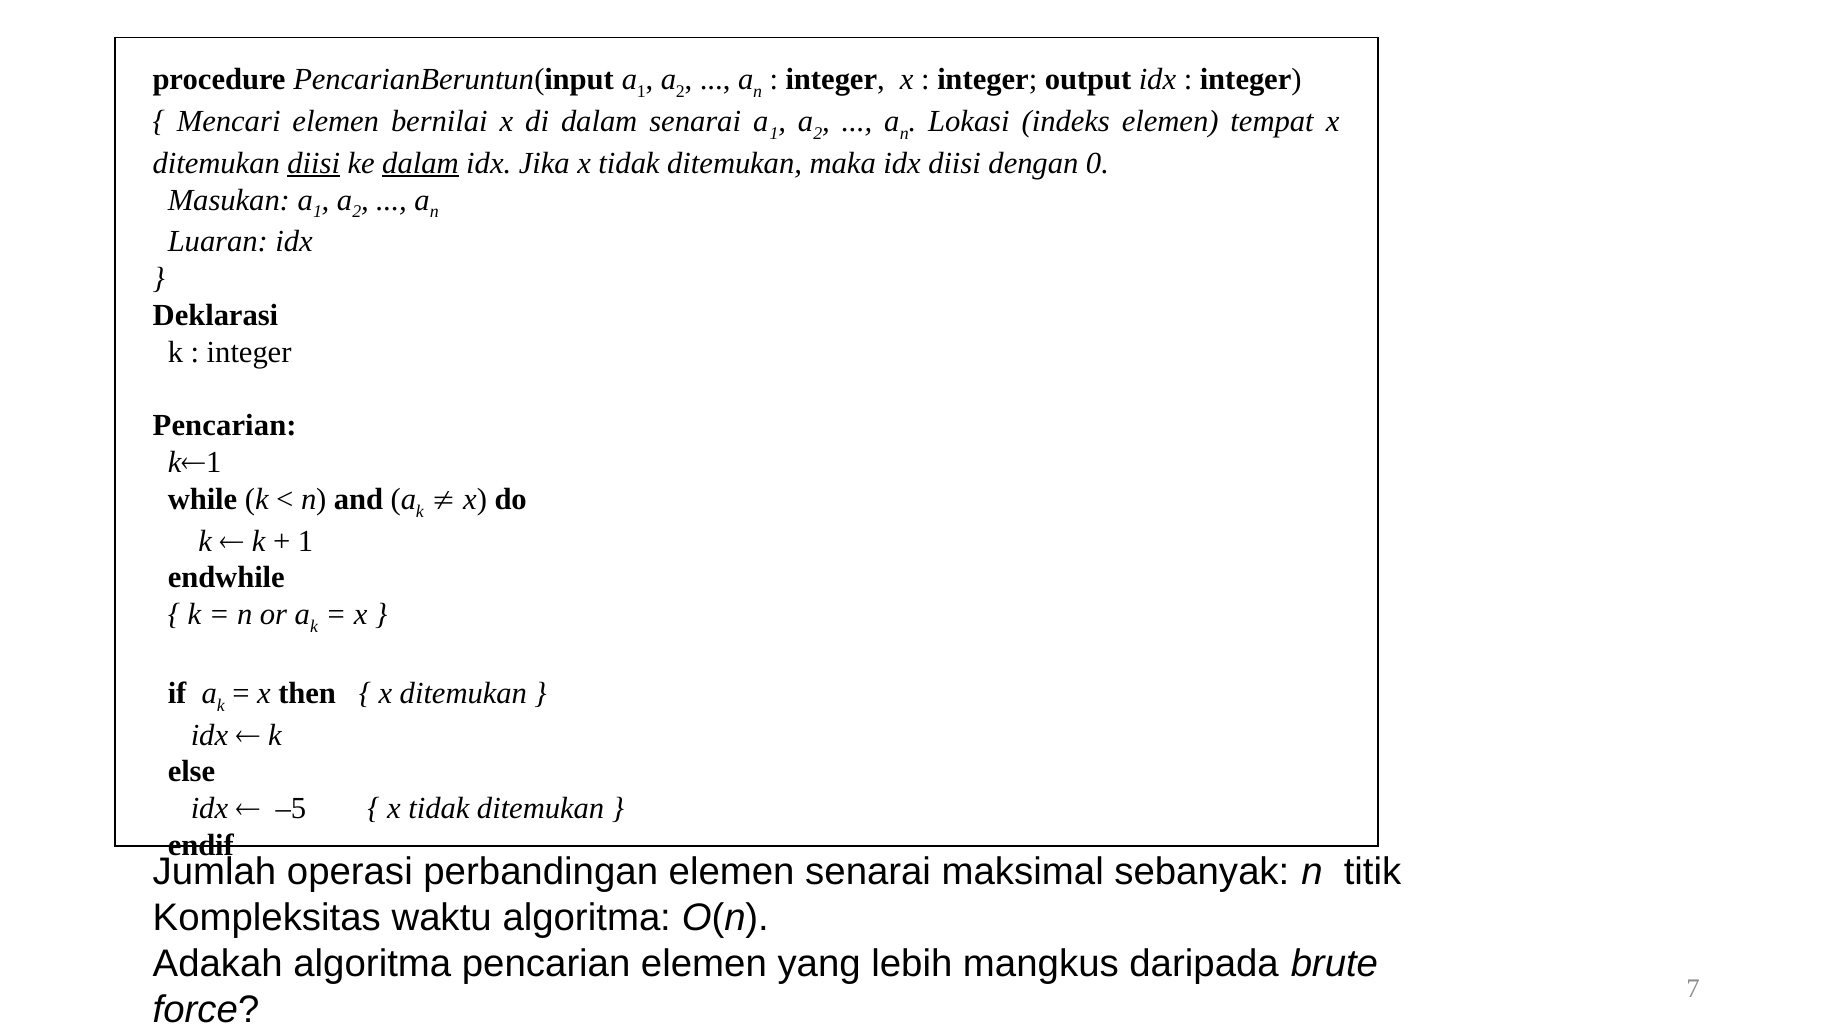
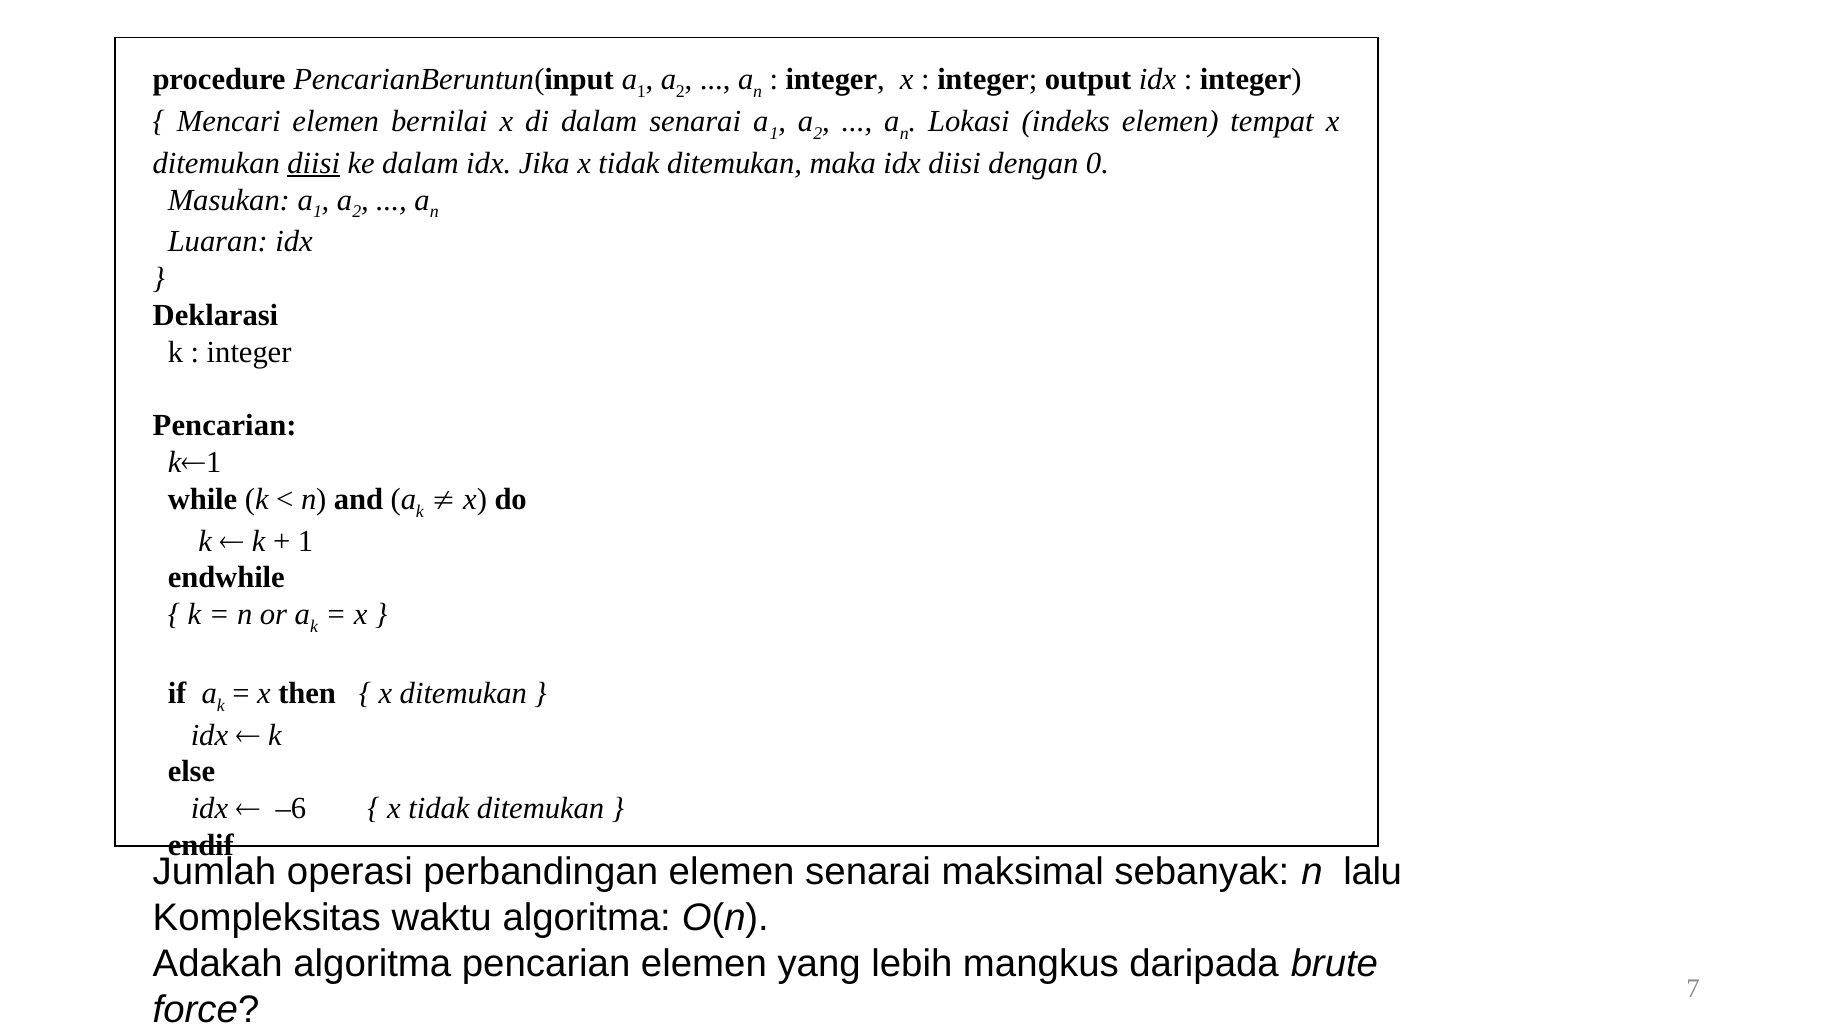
dalam underline: present -> none (420, 163)
–5: –5 -> –6 (291, 809)
titik: titik -> lalu (1373, 871)
